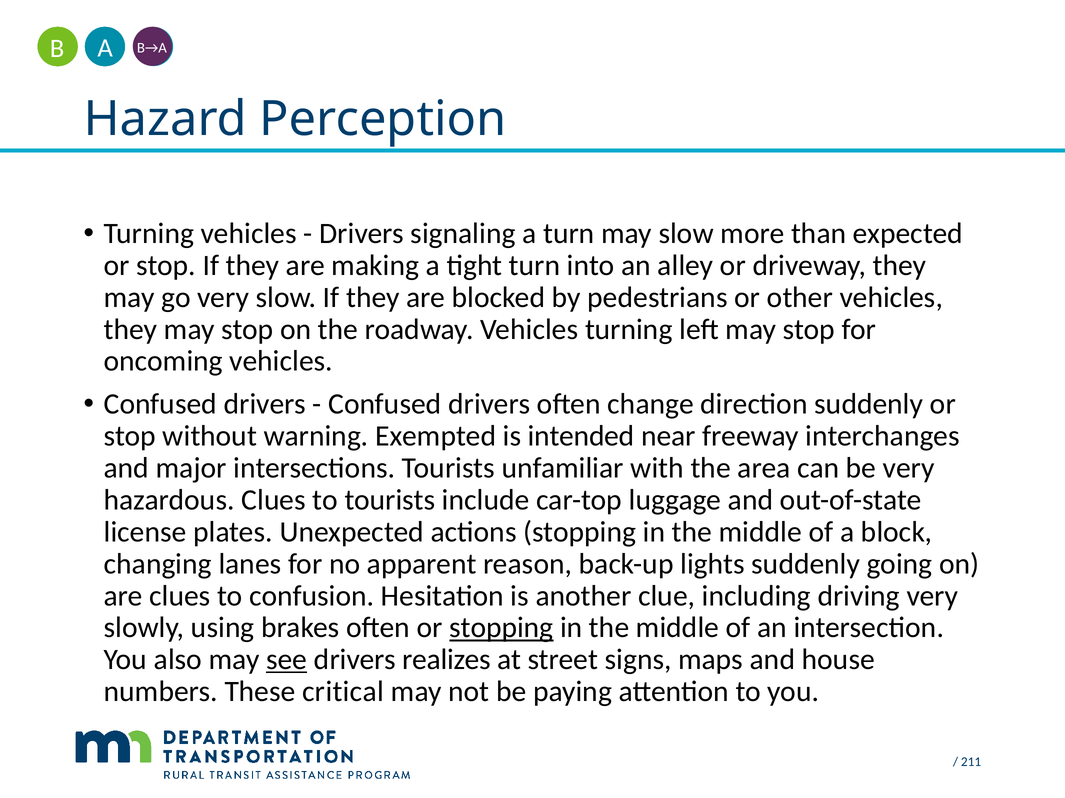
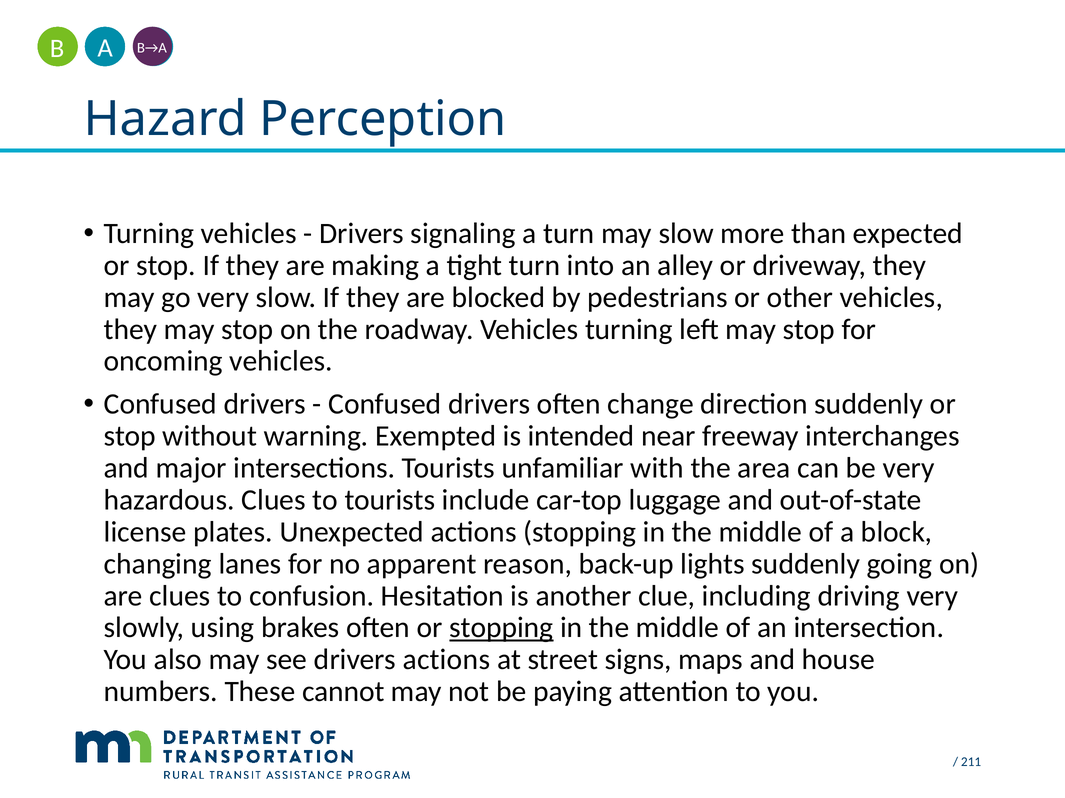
see underline: present -> none (287, 660)
drivers realizes: realizes -> actions (446, 660)
critical: critical -> cannot (343, 692)
